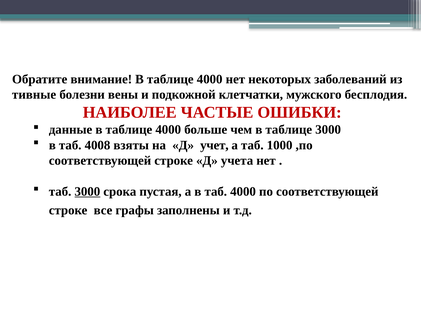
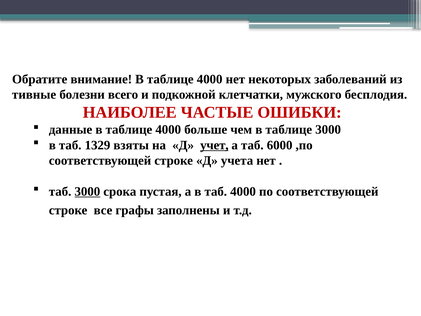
вены: вены -> всего (123, 94)
4008: 4008 -> 1329 (98, 145)
учет underline: none -> present (214, 145)
1000: 1000 -> 6000 (280, 145)
